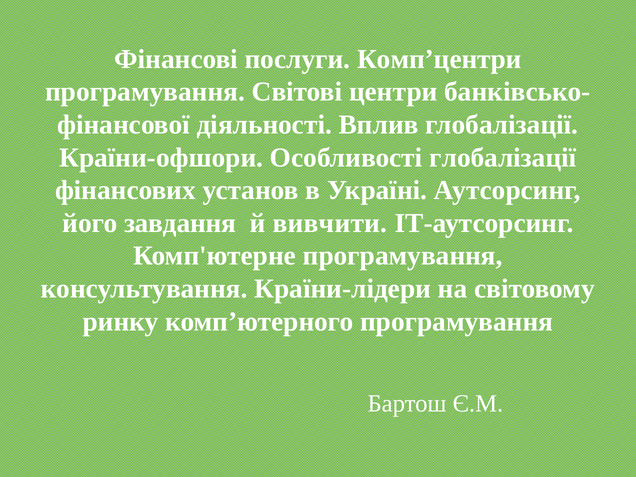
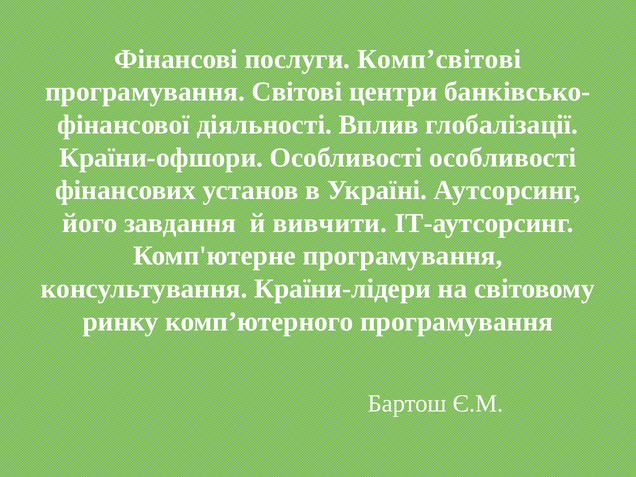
Комп’центри: Комп’центри -> Комп’світові (439, 59)
Особливості глобалізації: глобалізації -> особливості (503, 157)
